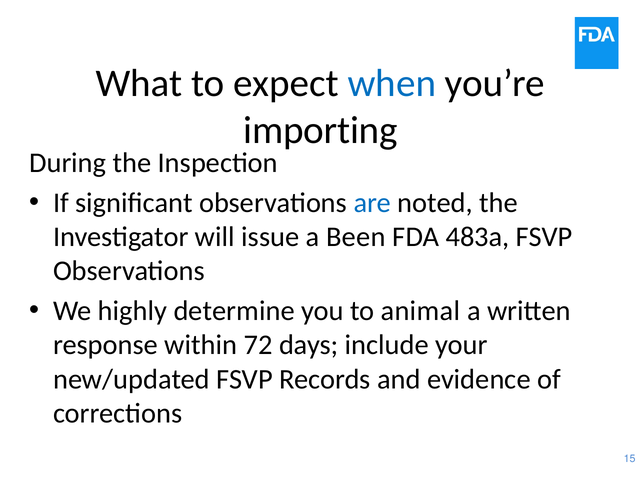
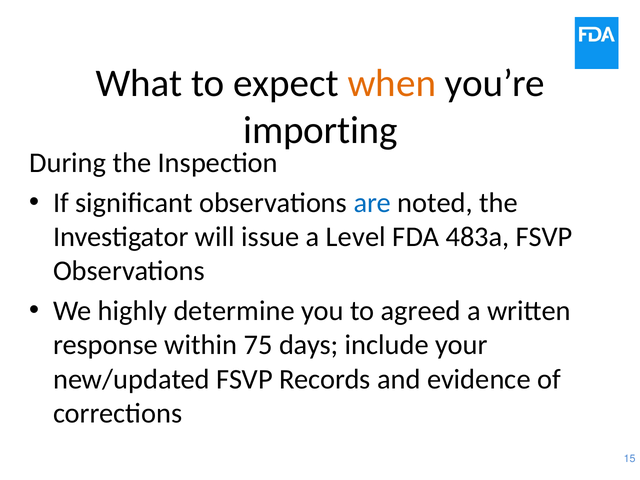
when colour: blue -> orange (392, 83)
Been: Been -> Level (356, 237)
animal: animal -> agreed (421, 311)
72: 72 -> 75 (258, 345)
